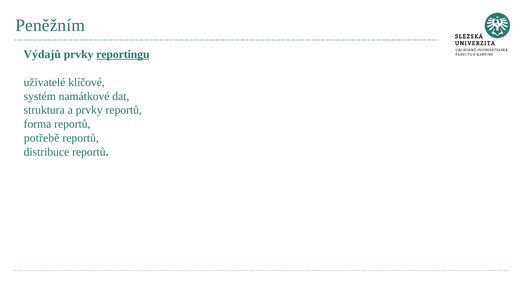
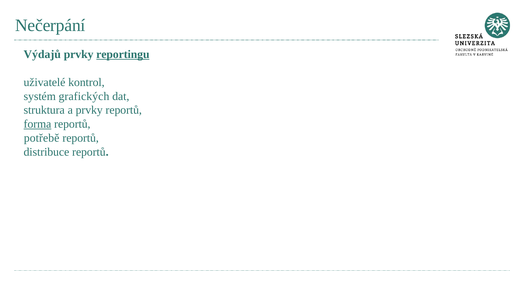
Peněžním: Peněžním -> Nečerpání (50, 25)
klíčové: klíčové -> kontrol (86, 82)
namátkové: namátkové -> grafických (84, 96)
forma underline: none -> present (37, 124)
